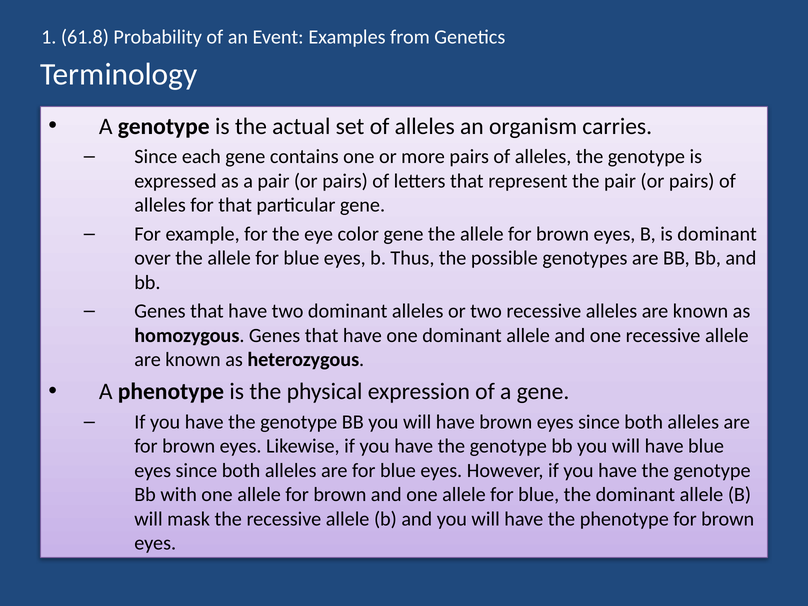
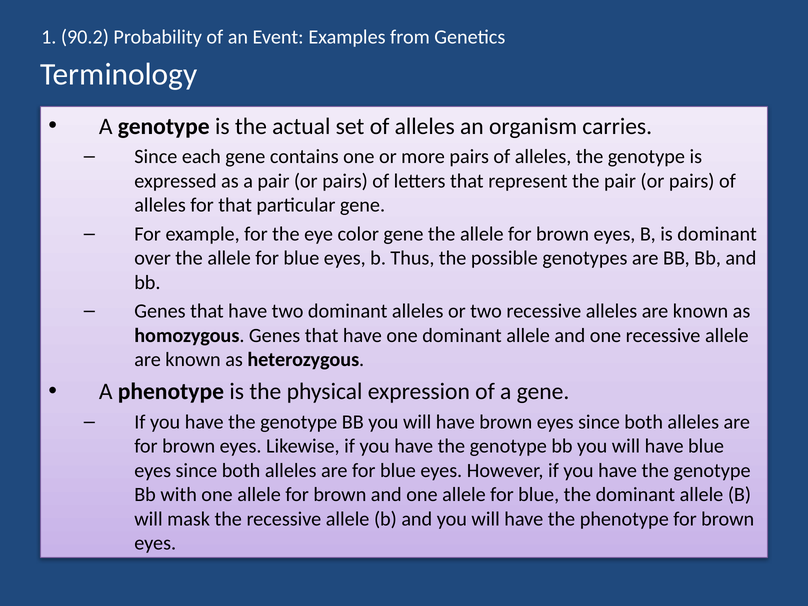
61.8: 61.8 -> 90.2 (85, 37)
